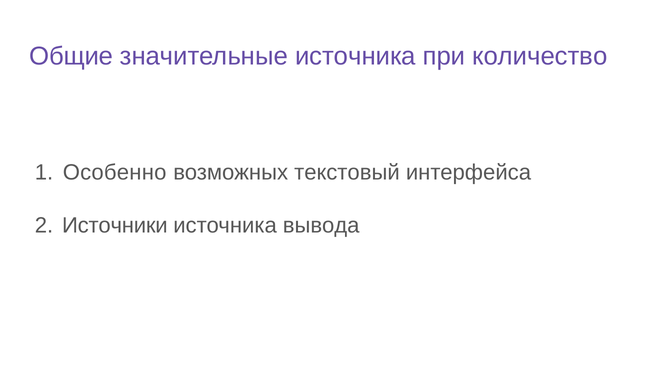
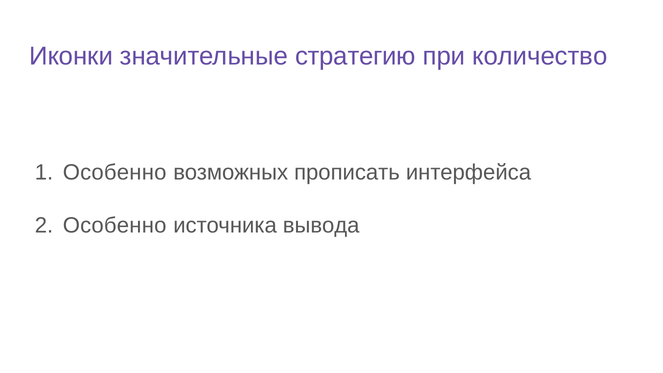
Общие: Общие -> Иконки (71, 56)
значительные источника: источника -> стратегию (355, 56)
текстовый: текстовый -> прописать (347, 172)
Источники: Источники -> Особенно (115, 225)
